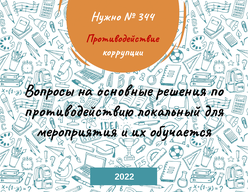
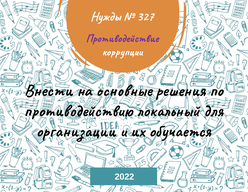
Нужно: Нужно -> Нужды (106, 16)
344: 344 -> 327 (145, 16)
Противодействие colour: red -> purple (122, 38)
Вопросы: Вопросы -> Внести (48, 90)
мероприятия: мероприятия -> организации (76, 131)
